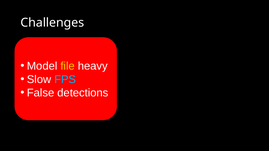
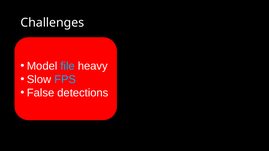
file colour: yellow -> light blue (68, 66)
